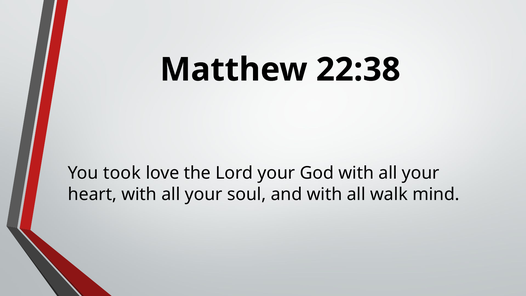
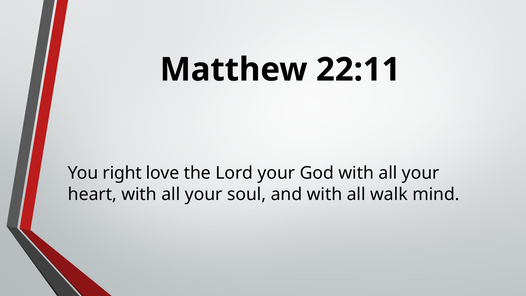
22:38: 22:38 -> 22:11 (358, 70)
took: took -> right (122, 173)
